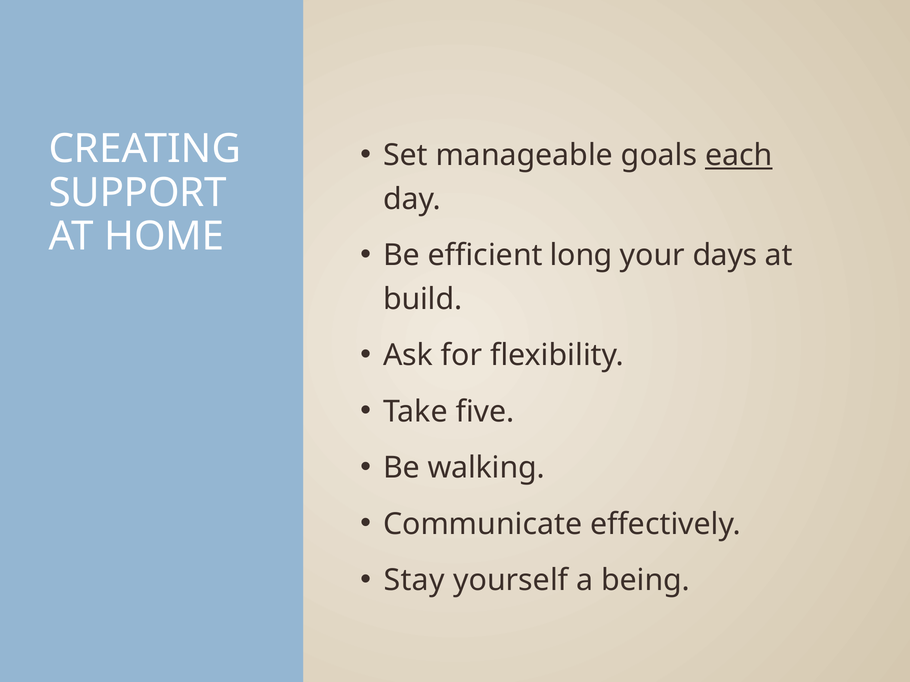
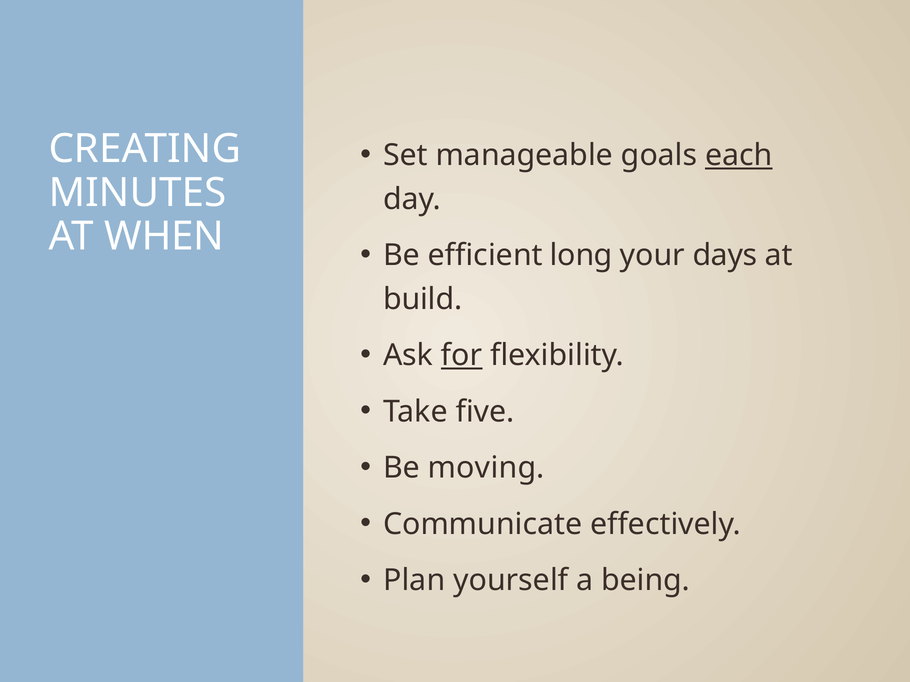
SUPPORT: SUPPORT -> MINUTES (137, 193)
HOME: HOME -> WHEN (164, 237)
for underline: none -> present (462, 356)
walking: walking -> moving (486, 468)
Stay: Stay -> Plan (414, 581)
